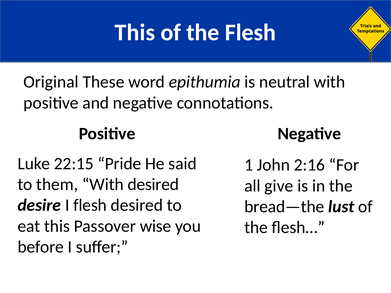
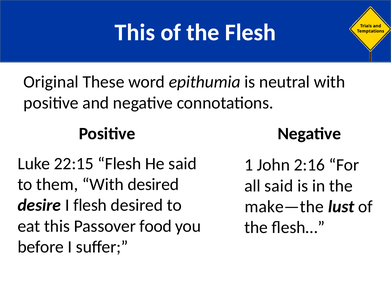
22:15 Pride: Pride -> Flesh (119, 164)
all give: give -> said (279, 186)
bread—the: bread—the -> make—the (284, 207)
wise: wise -> food (156, 226)
